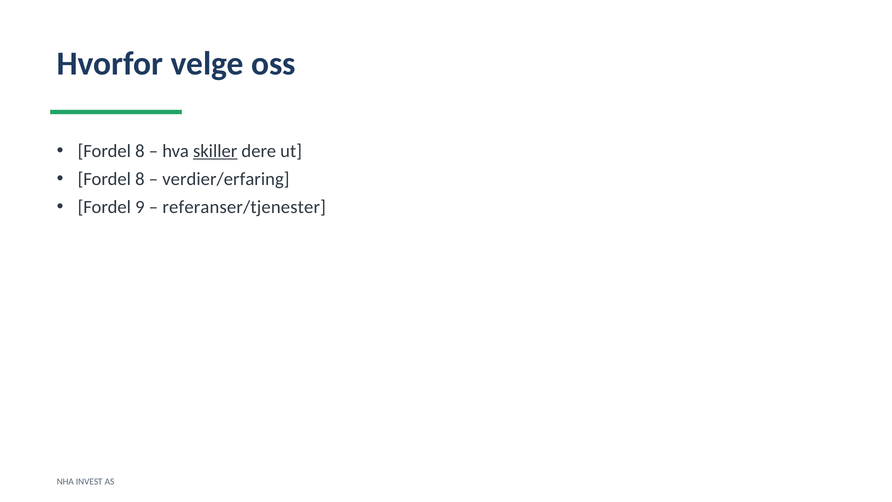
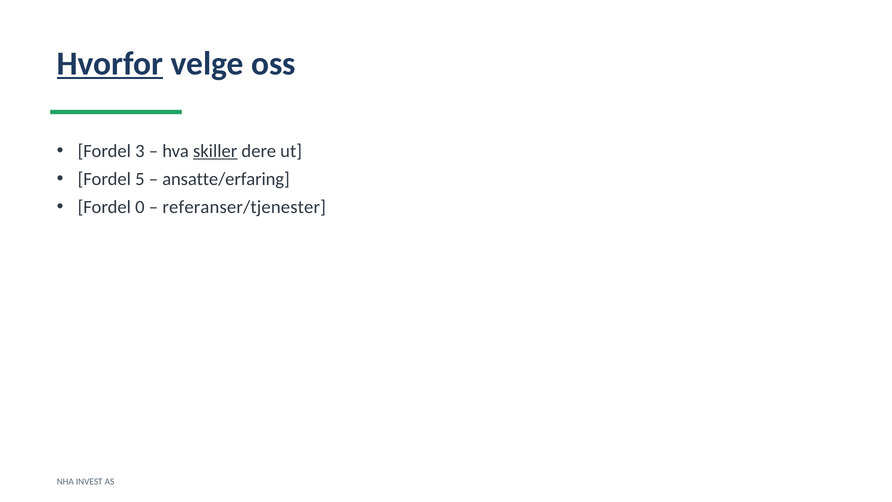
Hvorfor underline: none -> present (110, 64)
8: 8 -> 3 (140, 151)
8: 8 -> 5 (140, 179)
verdier/erfaring: verdier/erfaring -> ansatte/erfaring (226, 179)
9: 9 -> 0 (140, 207)
